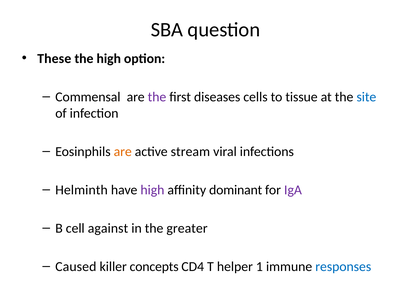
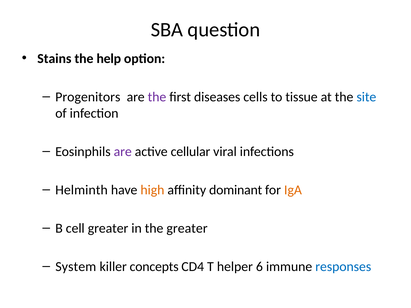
These: These -> Stains (54, 59)
the high: high -> help (109, 59)
Commensal: Commensal -> Progenitors (88, 97)
are colour: orange -> purple (123, 152)
stream: stream -> cellular (190, 152)
high colour: purple -> orange (152, 190)
IgA colour: purple -> orange (293, 190)
cell against: against -> greater (108, 228)
Caused: Caused -> System (76, 267)
1: 1 -> 6 (259, 267)
